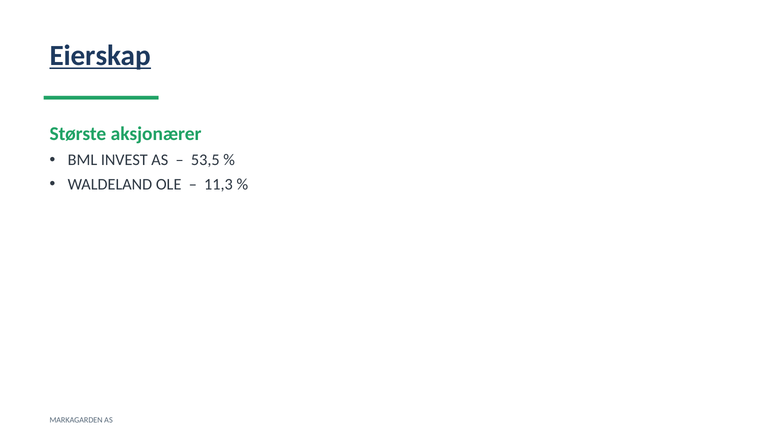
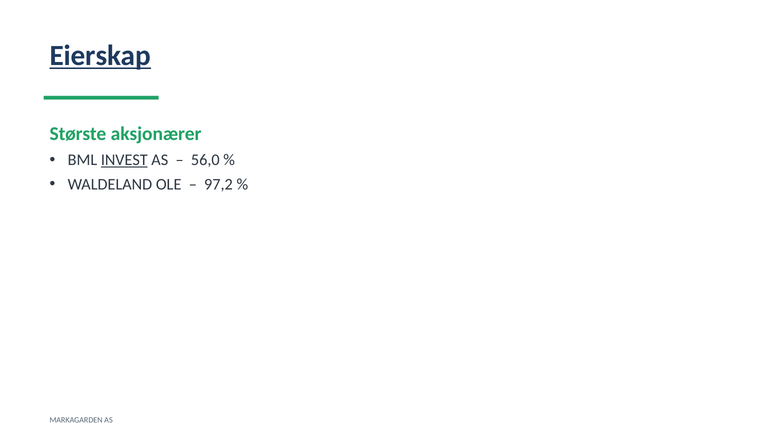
INVEST underline: none -> present (124, 160)
53,5: 53,5 -> 56,0 (205, 160)
11,3: 11,3 -> 97,2 (218, 184)
